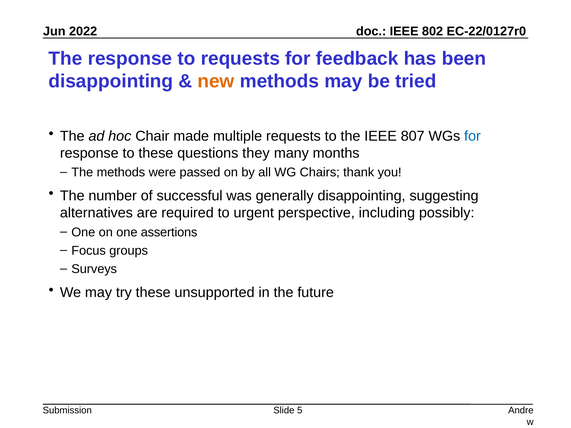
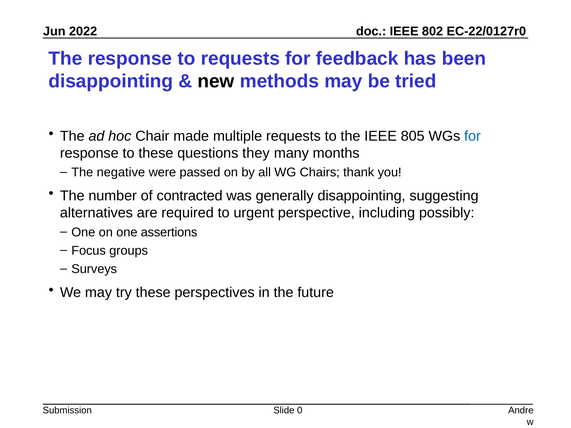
new colour: orange -> black (216, 81)
807: 807 -> 805 (413, 136)
The methods: methods -> negative (121, 173)
successful: successful -> contracted (190, 196)
unsupported: unsupported -> perspectives (215, 293)
5: 5 -> 0 (300, 411)
